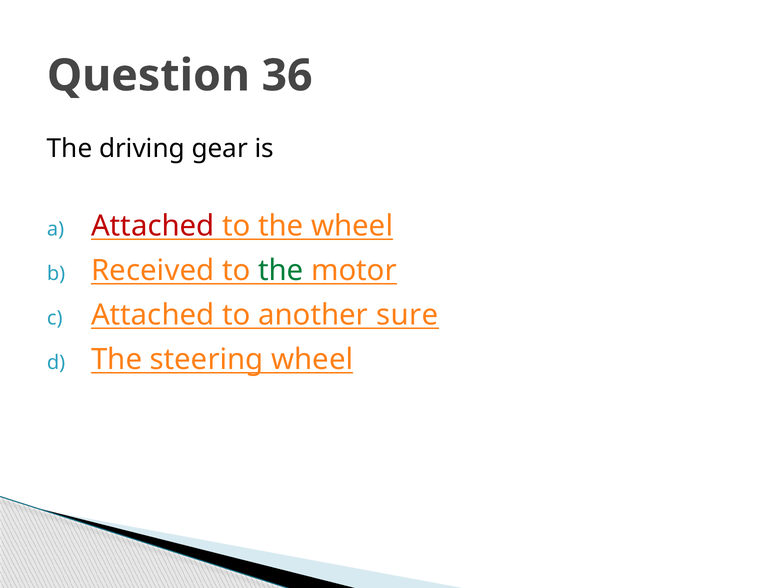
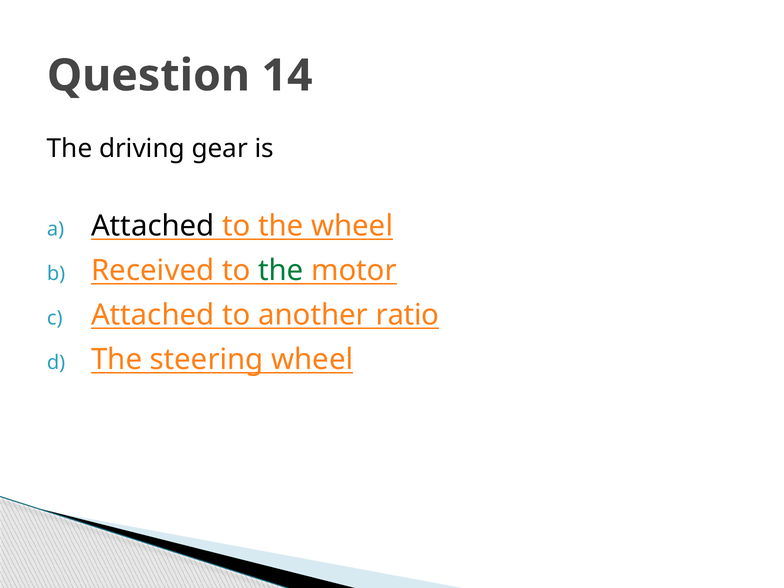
36: 36 -> 14 (287, 76)
Attached colour: red -> black (153, 226)
sure: sure -> ratio (407, 315)
